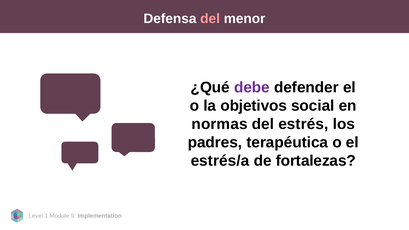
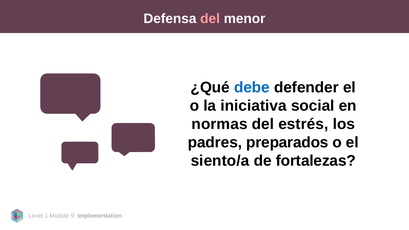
debe colour: purple -> blue (252, 87)
objetivos: objetivos -> iniciativa (254, 106)
terapéutica: terapéutica -> preparados (287, 143)
estrés/a: estrés/a -> siento/a (220, 161)
